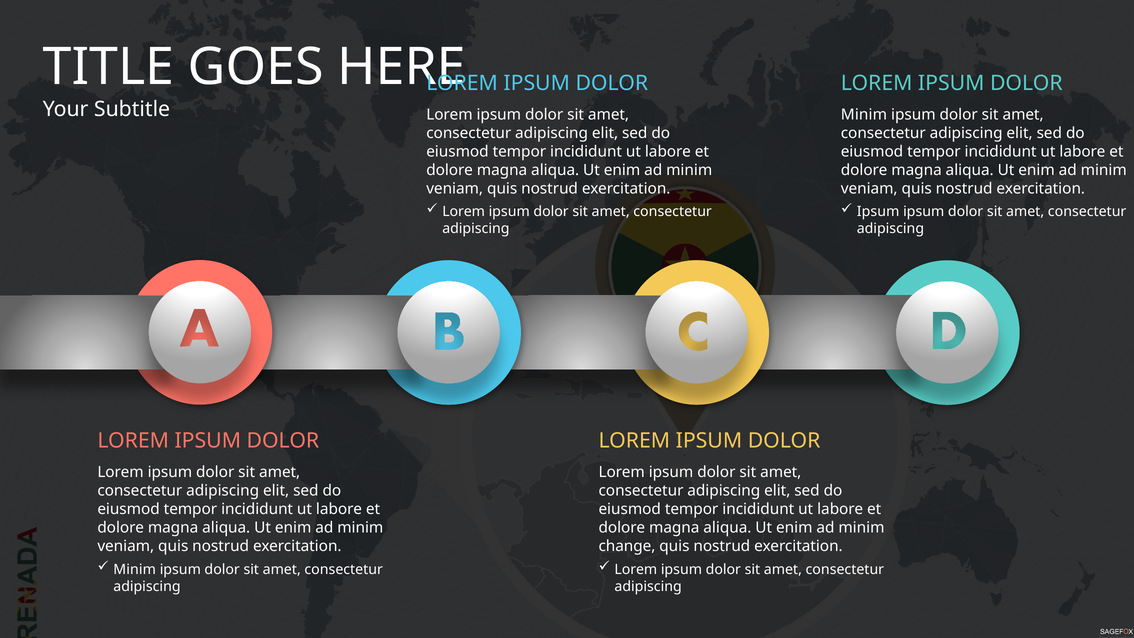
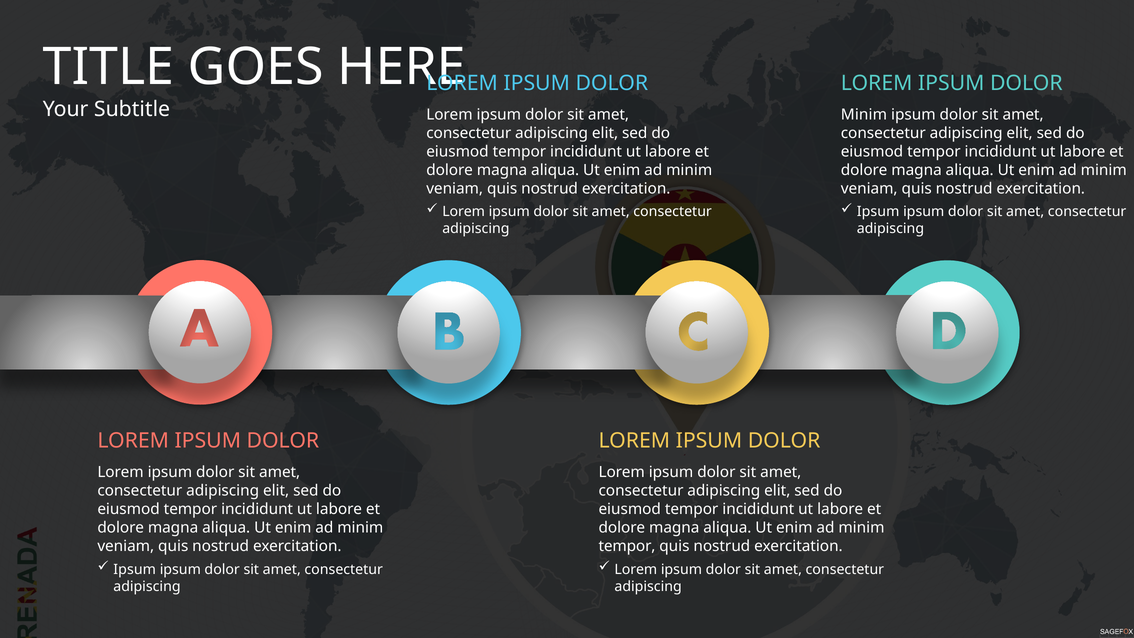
change: change -> tempor (627, 546)
Minim: Minim -> Ipsum (135, 569)
